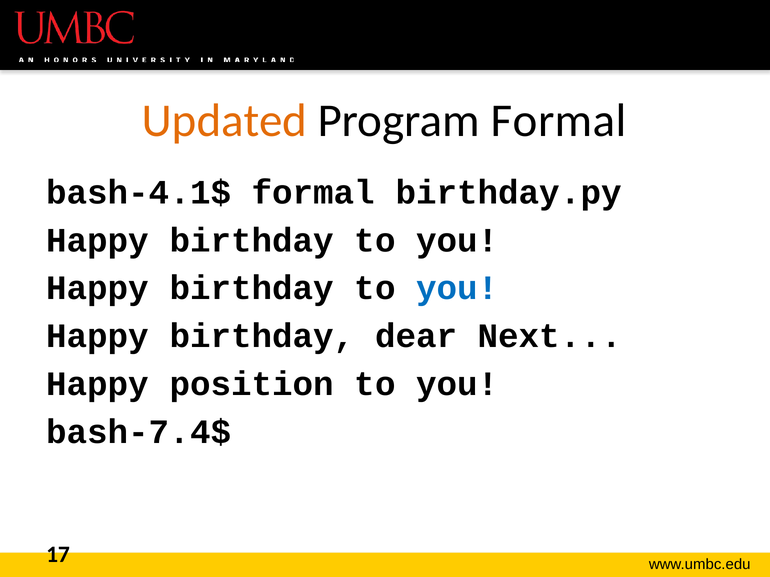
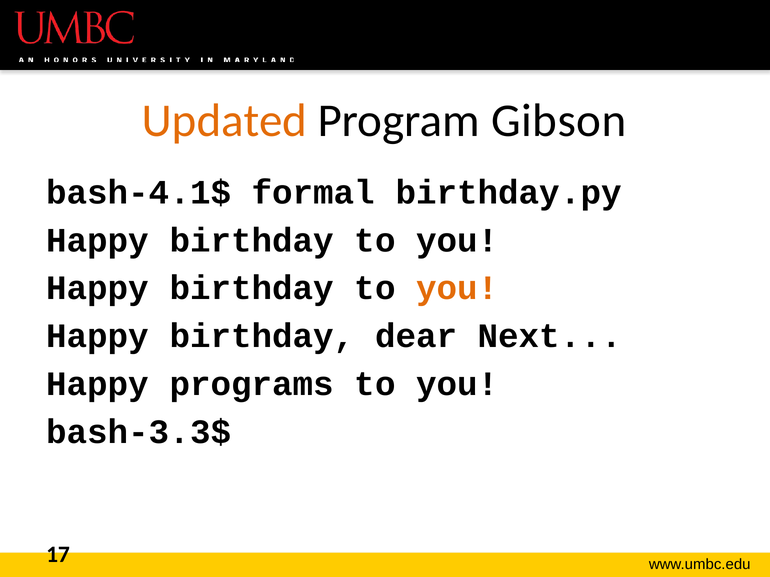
Program Formal: Formal -> Gibson (559, 121)
you colour: blue -> orange (457, 288)
position: position -> programs (252, 384)
bash-7.4$: bash-7.4$ -> bash-3.3$ (139, 432)
